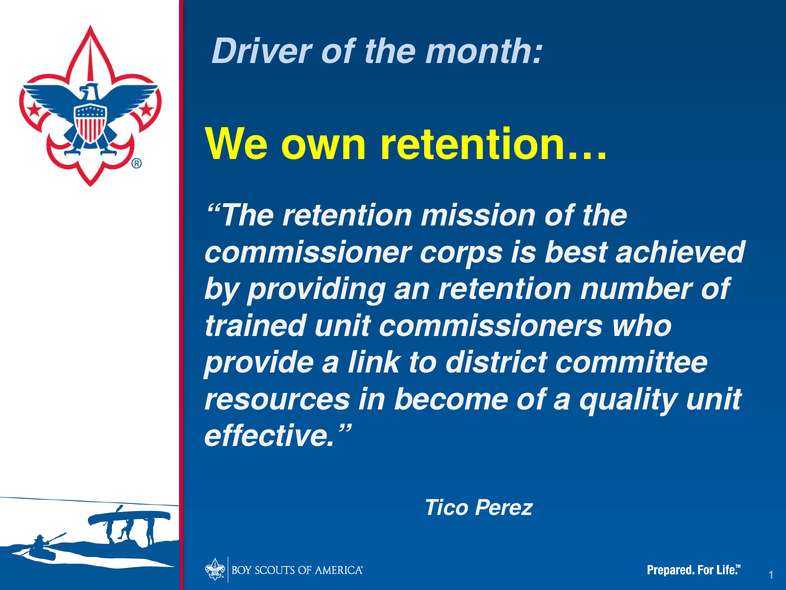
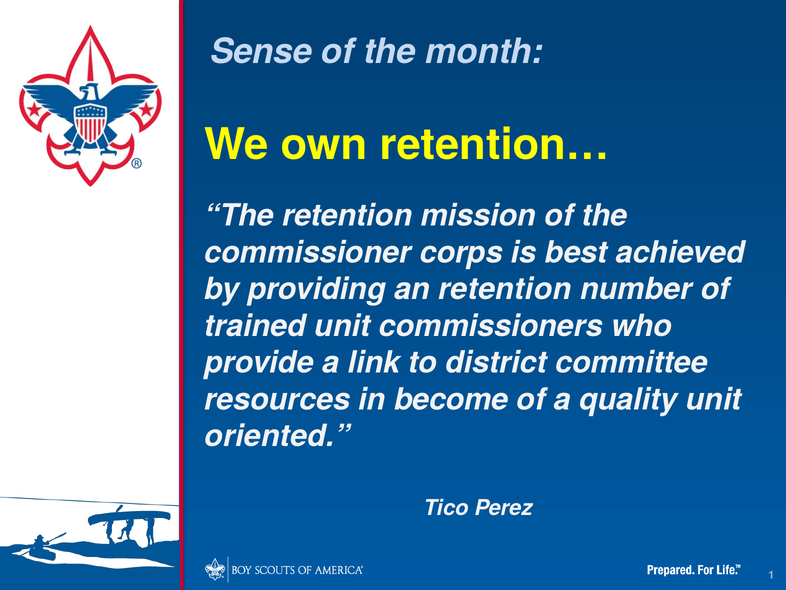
Driver: Driver -> Sense (261, 52)
effective: effective -> oriented (277, 436)
